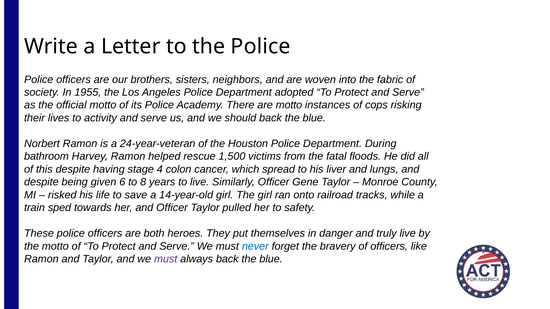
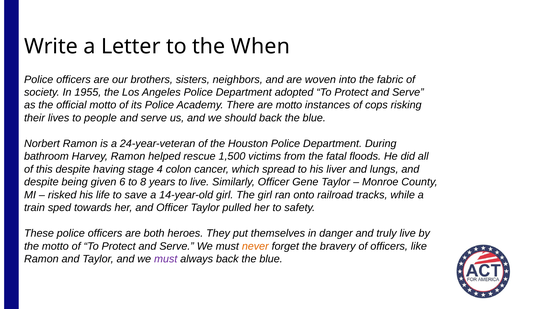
the Police: Police -> When (261, 47)
activity: activity -> people (100, 118)
never colour: blue -> orange (255, 247)
